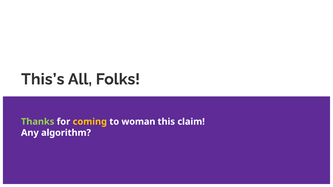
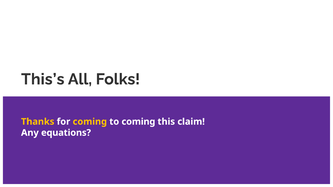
Thanks colour: light green -> yellow (38, 122)
to woman: woman -> coming (138, 122)
algorithm: algorithm -> equations (66, 133)
